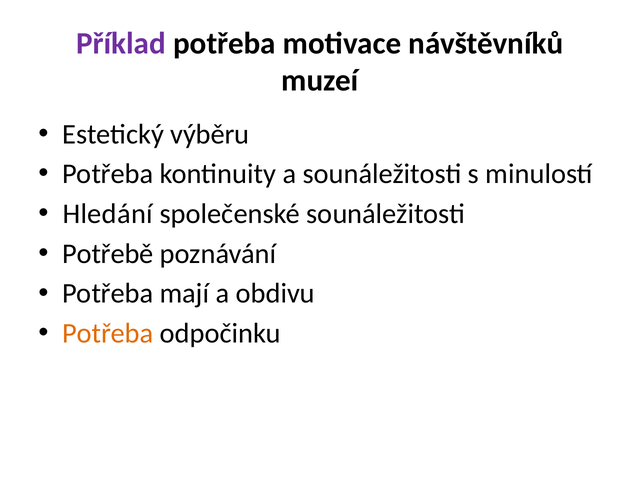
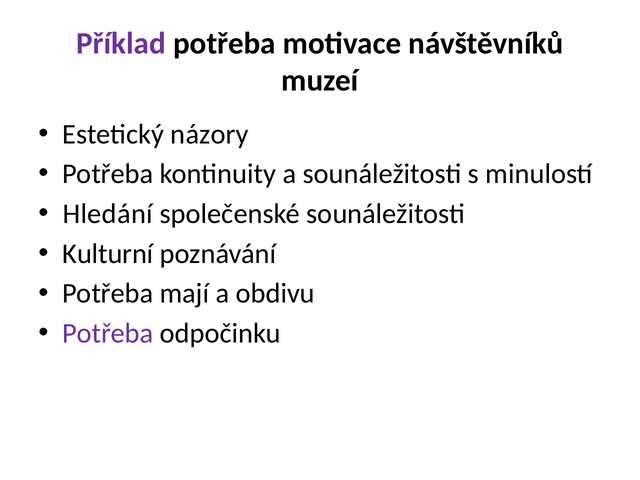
výběru: výběru -> názory (210, 134)
Potřebě: Potřebě -> Kulturní (108, 254)
Potřeba colour: orange -> purple (108, 333)
